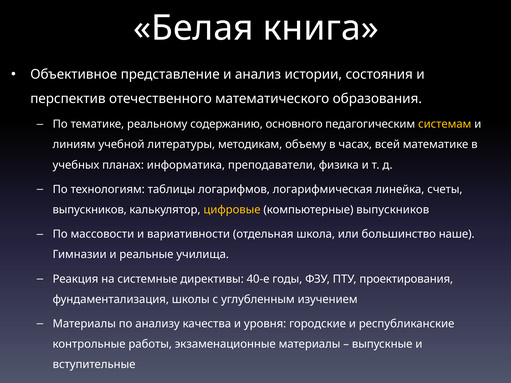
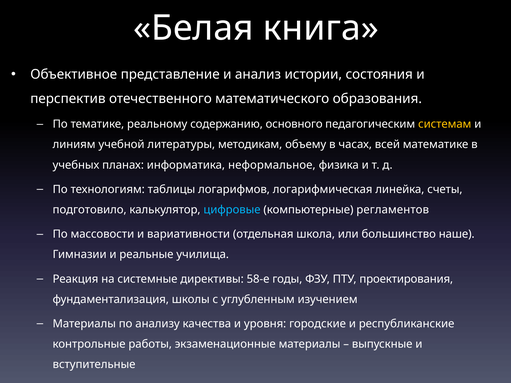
преподаватели: преподаватели -> неформальное (272, 165)
выпускников: выпускников -> подготовило (90, 210)
цифровые colour: yellow -> light blue (232, 210)
компьютерные выпускников: выпускников -> регламентов (393, 210)
40-е: 40-е -> 58-е (258, 279)
